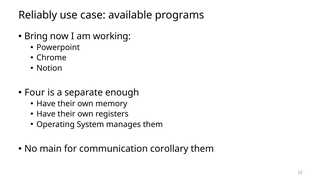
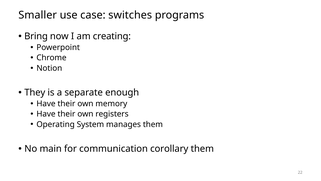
Reliably: Reliably -> Smaller (38, 15)
available: available -> switches (130, 15)
working: working -> creating (112, 36)
Four: Four -> They (35, 92)
